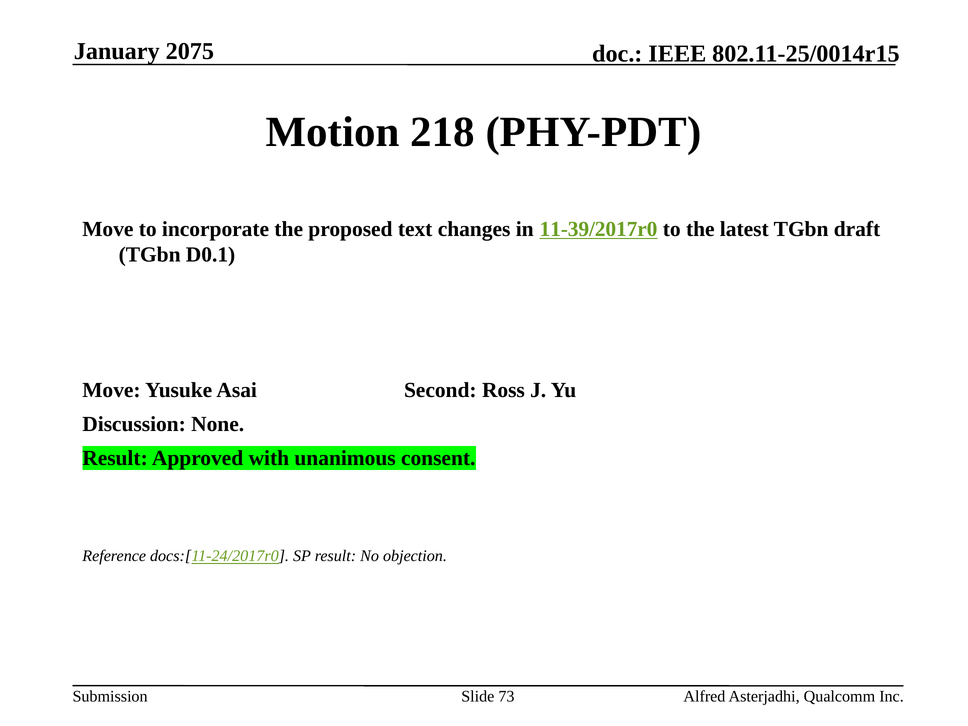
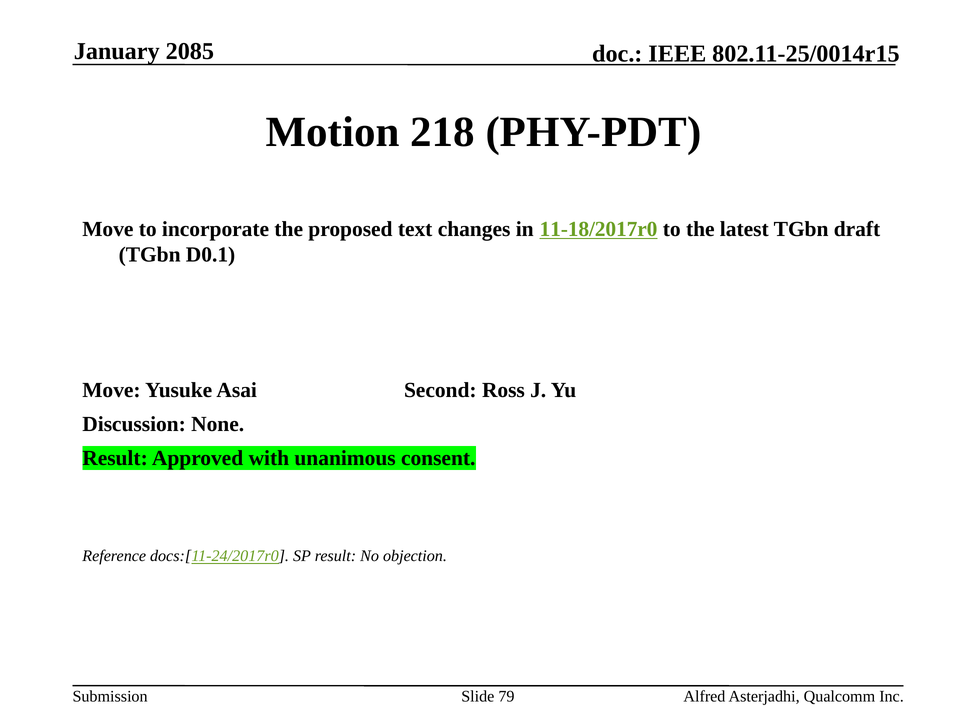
2075: 2075 -> 2085 (190, 51)
11-39/2017r0: 11-39/2017r0 -> 11-18/2017r0 (598, 229)
73: 73 -> 79 (506, 696)
